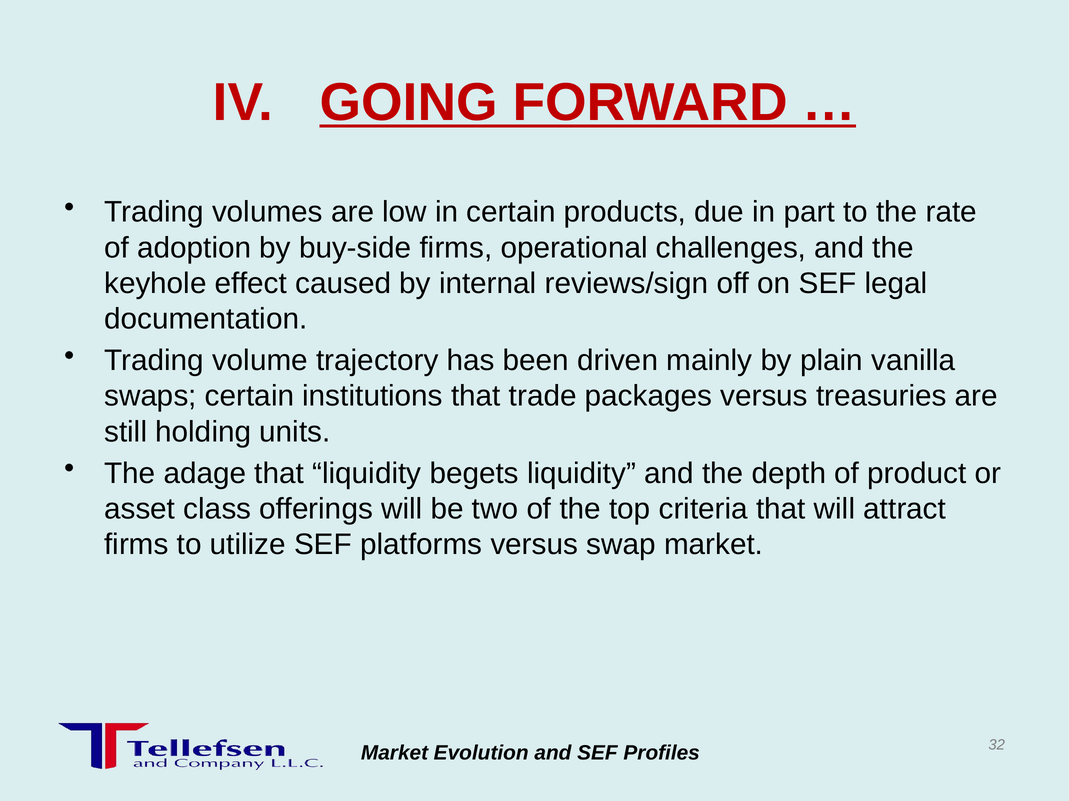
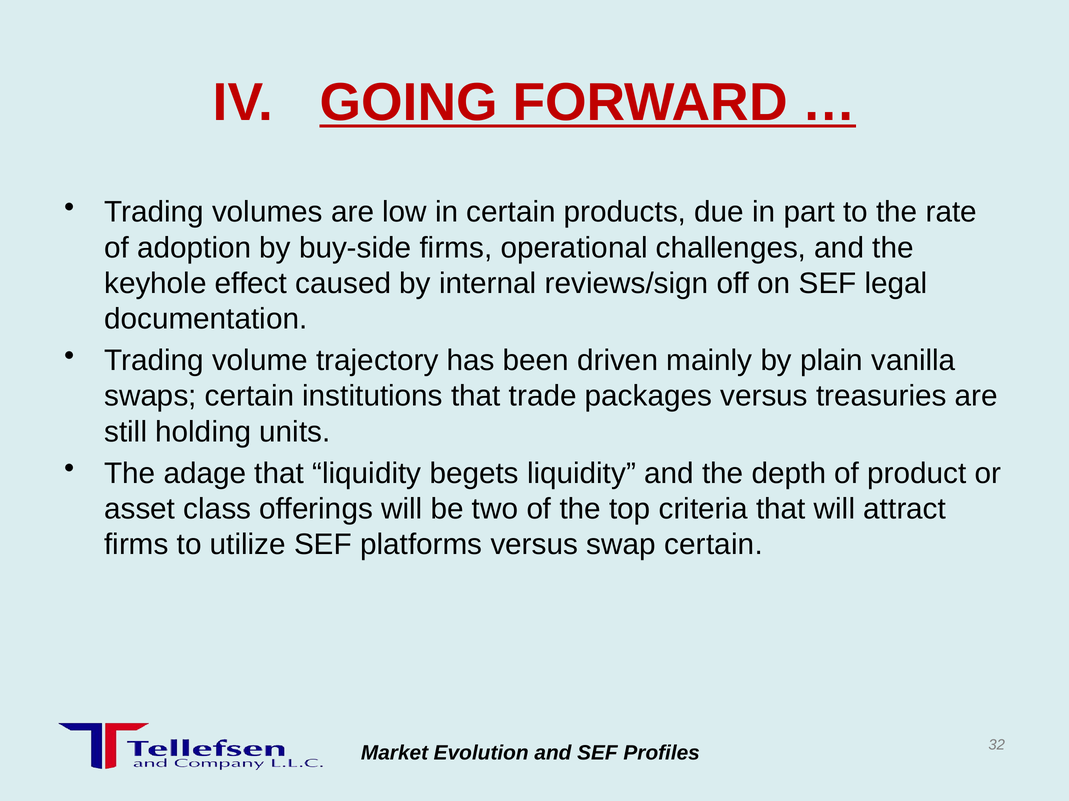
swap market: market -> certain (714, 545)
